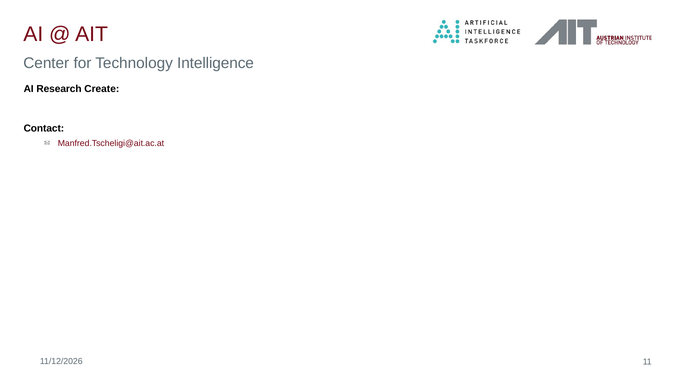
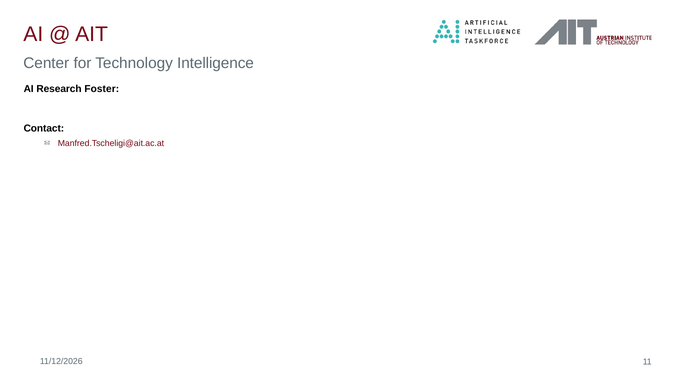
Create: Create -> Foster (102, 89)
